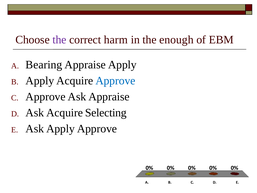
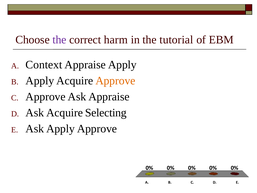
enough: enough -> tutorial (176, 40)
Bearing: Bearing -> Context (44, 65)
Approve colour: blue -> orange (115, 81)
